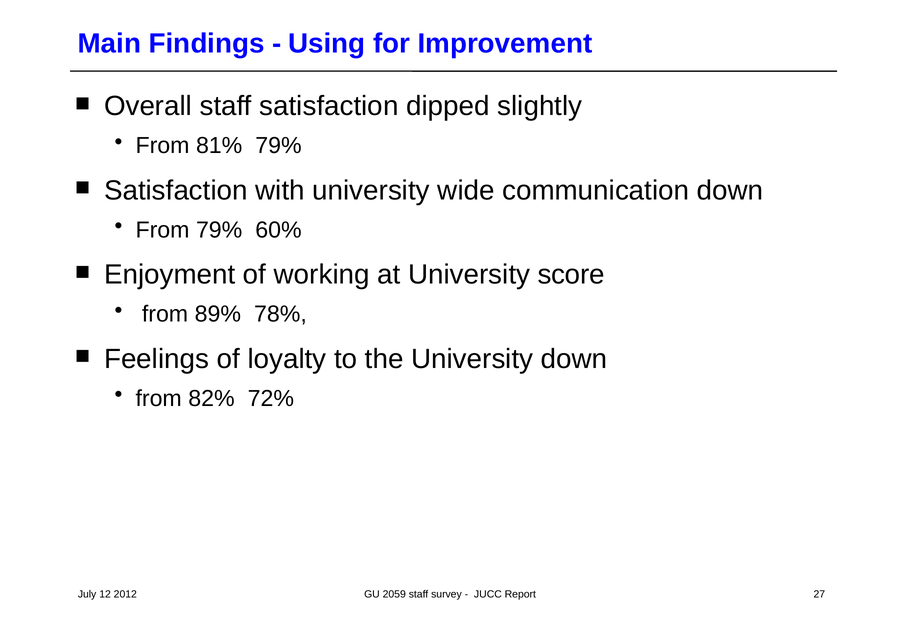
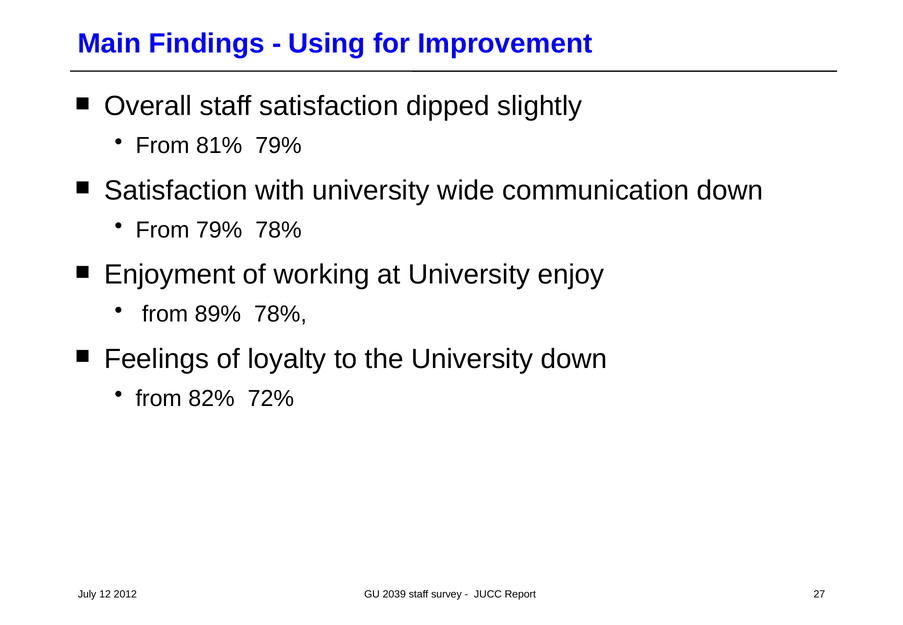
60%: 60% -> 78% (278, 230)
score: score -> enjoy (571, 275)
2059: 2059 -> 2039 (394, 595)
